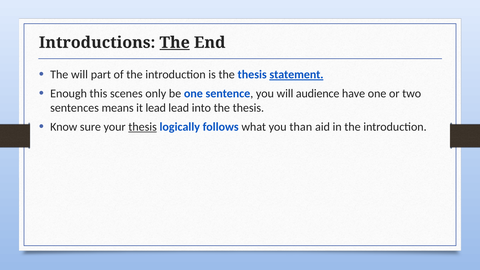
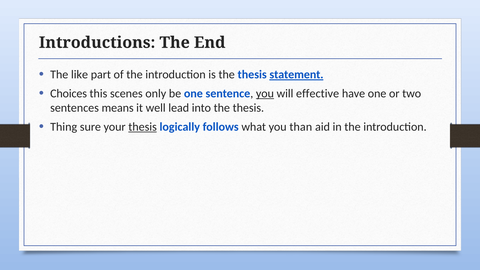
The underline: present -> none (175, 43)
The will: will -> like (80, 75)
Enough: Enough -> Choices (69, 94)
you underline: none -> present (265, 94)
audience: audience -> effective (318, 94)
it lead: lead -> well (156, 108)
Know: Know -> Thing (64, 127)
